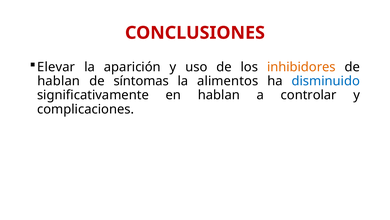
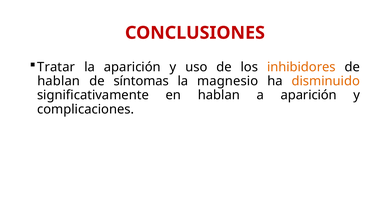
Elevar: Elevar -> Tratar (56, 67)
alimentos: alimentos -> magnesio (228, 81)
disminuido colour: blue -> orange (326, 81)
a controlar: controlar -> aparición (309, 95)
